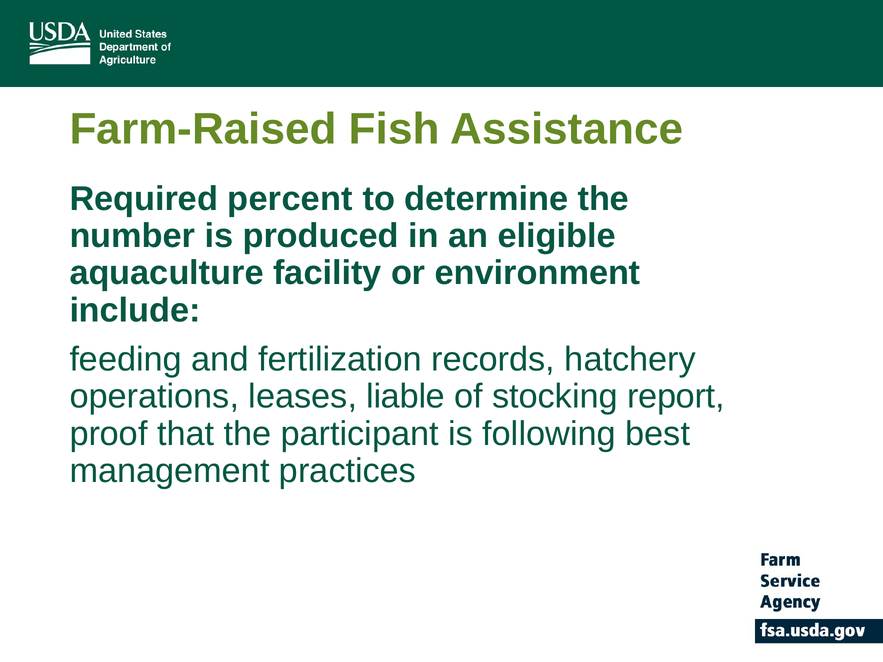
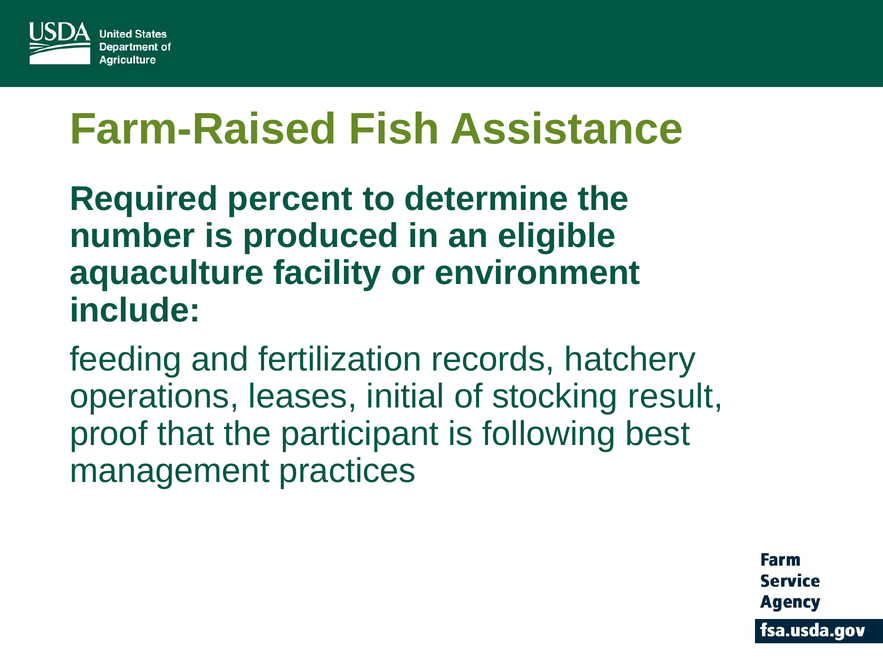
liable: liable -> initial (405, 397)
report: report -> result (676, 397)
